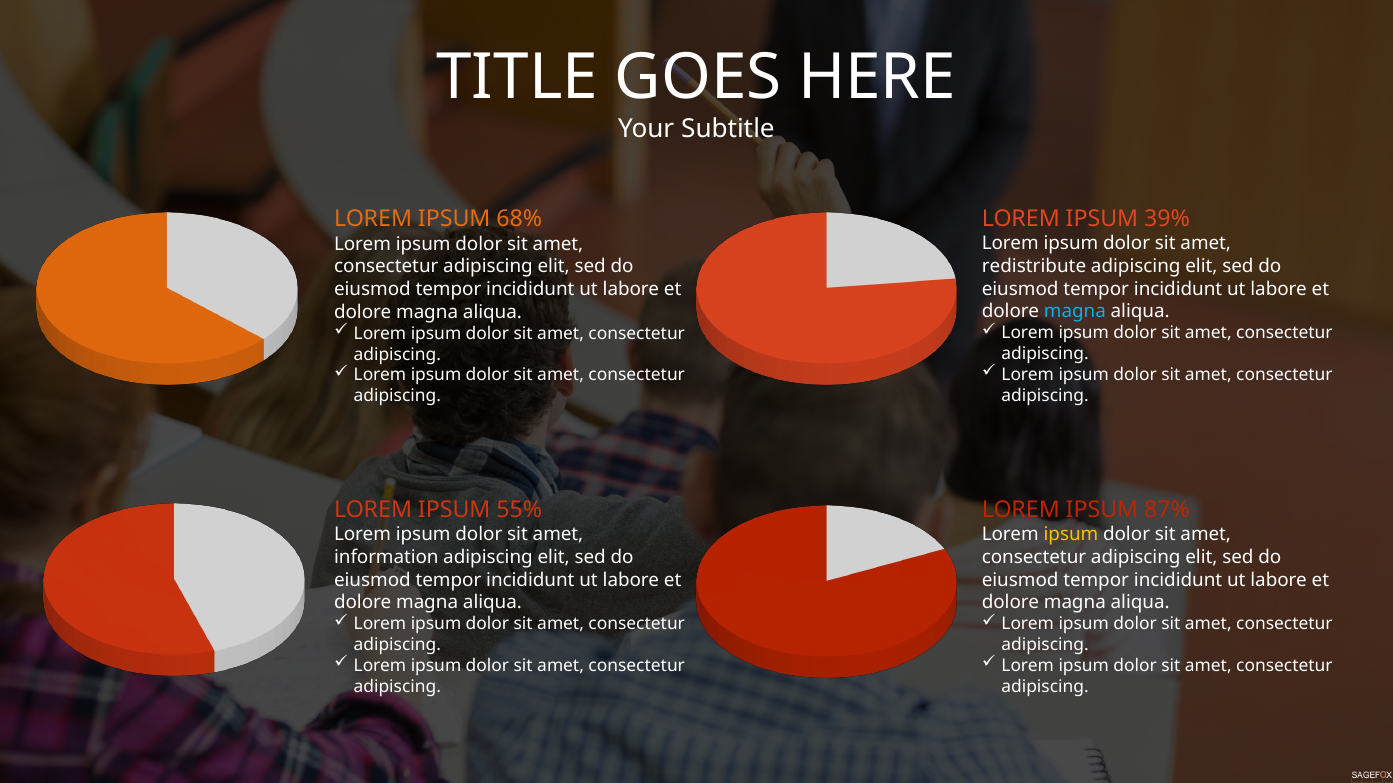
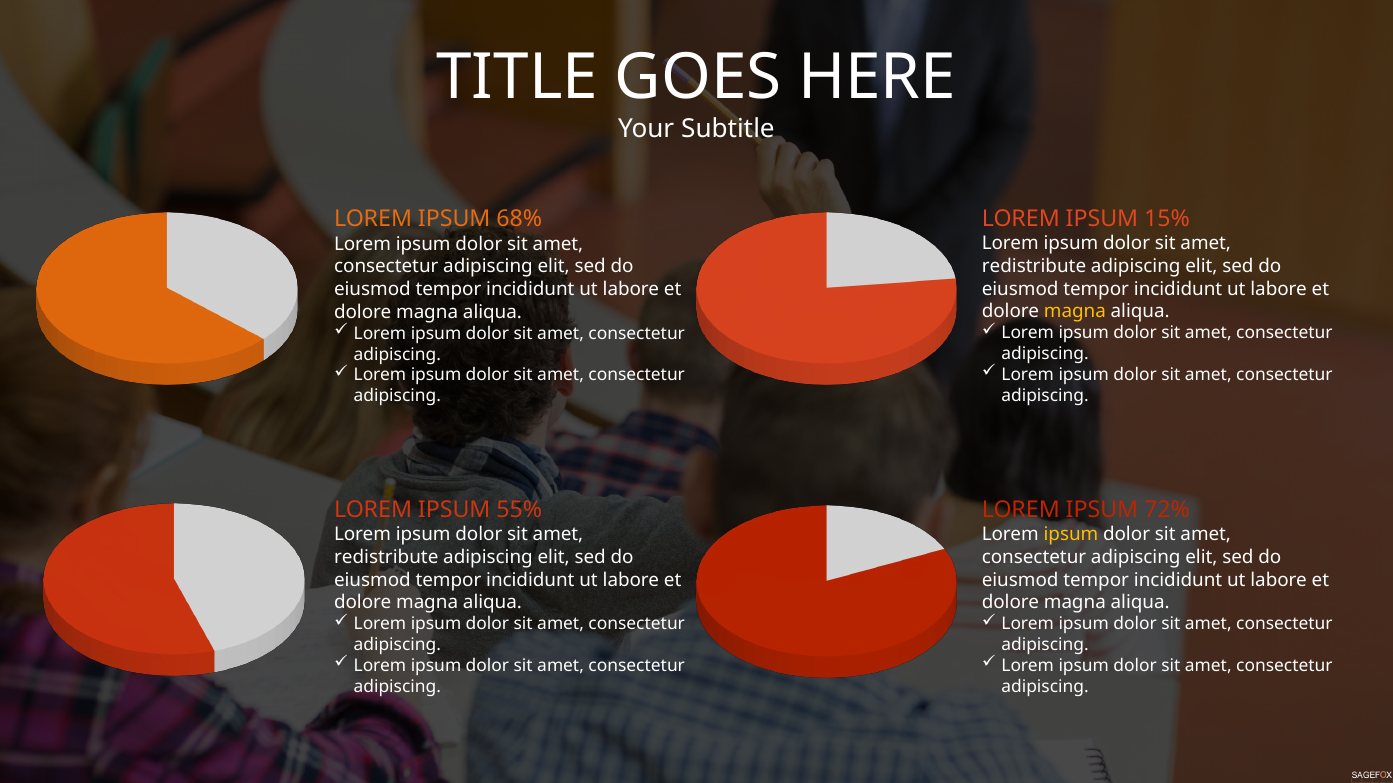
39%: 39% -> 15% (1167, 219)
magna colour: light blue -> yellow (1075, 312)
87%: 87% -> 72% (1167, 510)
information: information -> redistribute (386, 558)
